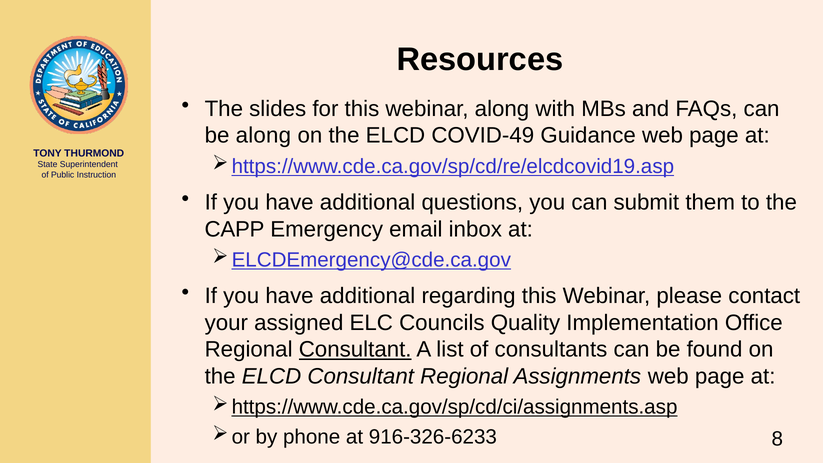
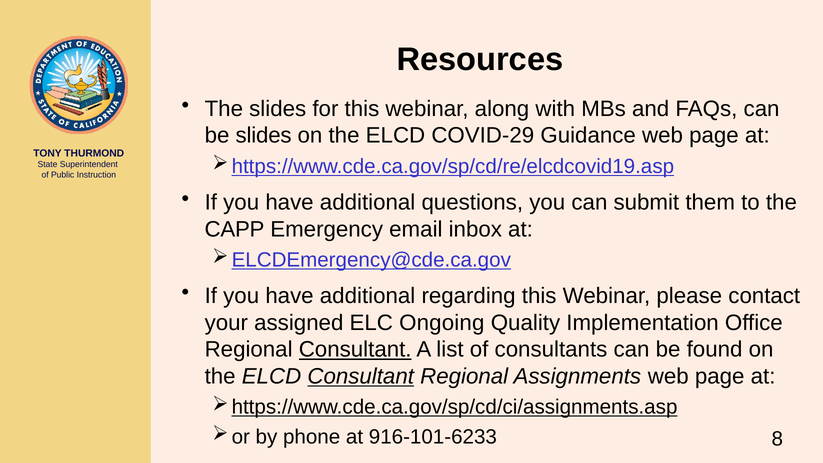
be along: along -> slides (264, 136)
COVID-49: COVID-49 -> COVID-29 (483, 136)
Councils: Councils -> Ongoing (442, 323)
Consultant underline: none -> present (361, 376)
916-326-6233: 916-326-6233 -> 916-101-6233 (433, 437)
